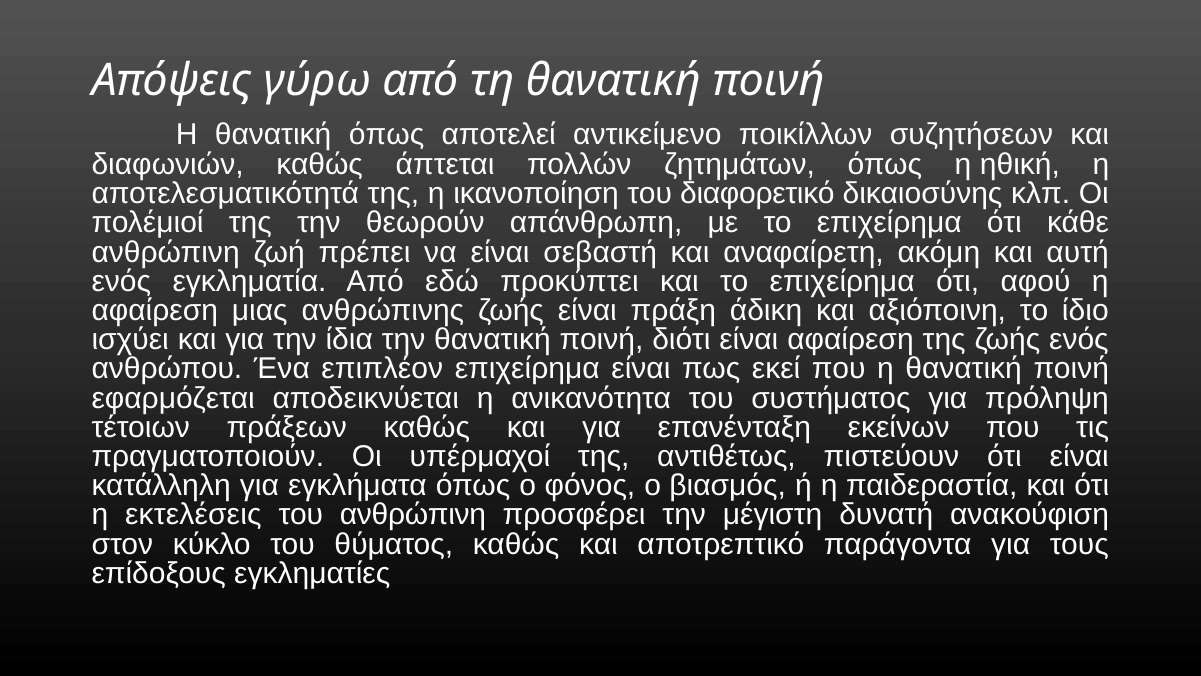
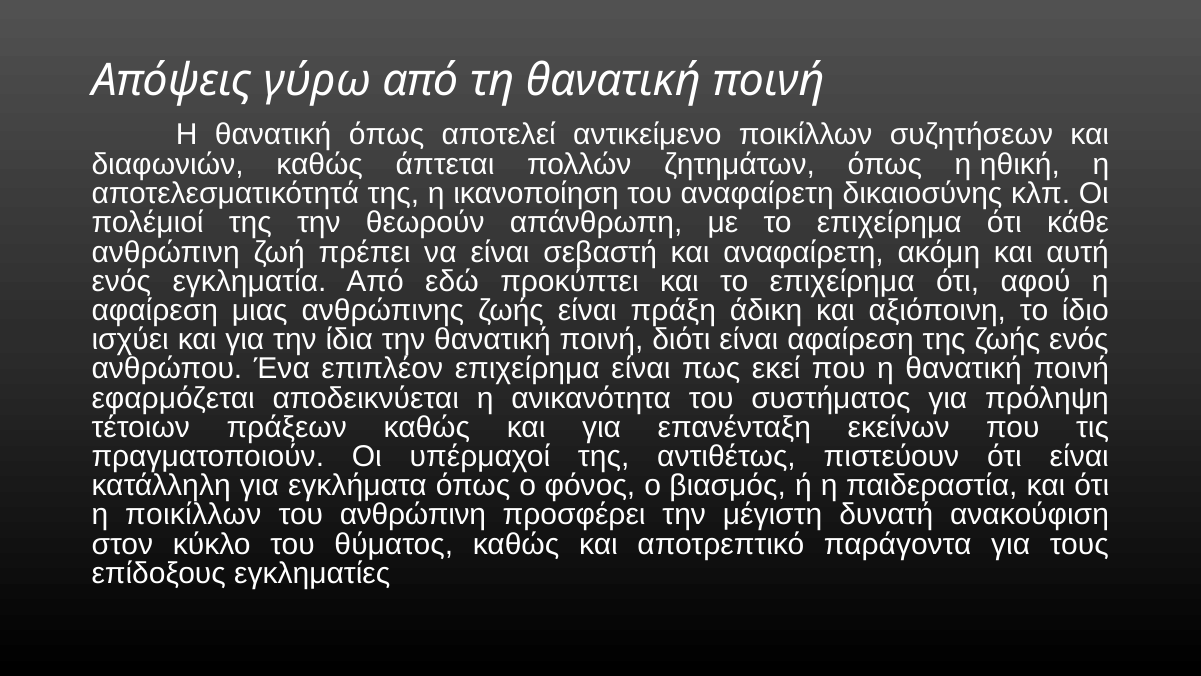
του διαφορετικό: διαφορετικό -> αναφαίρετη (757, 194)
η εκτελέσεις: εκτελέσεις -> ποικίλλων (193, 515)
